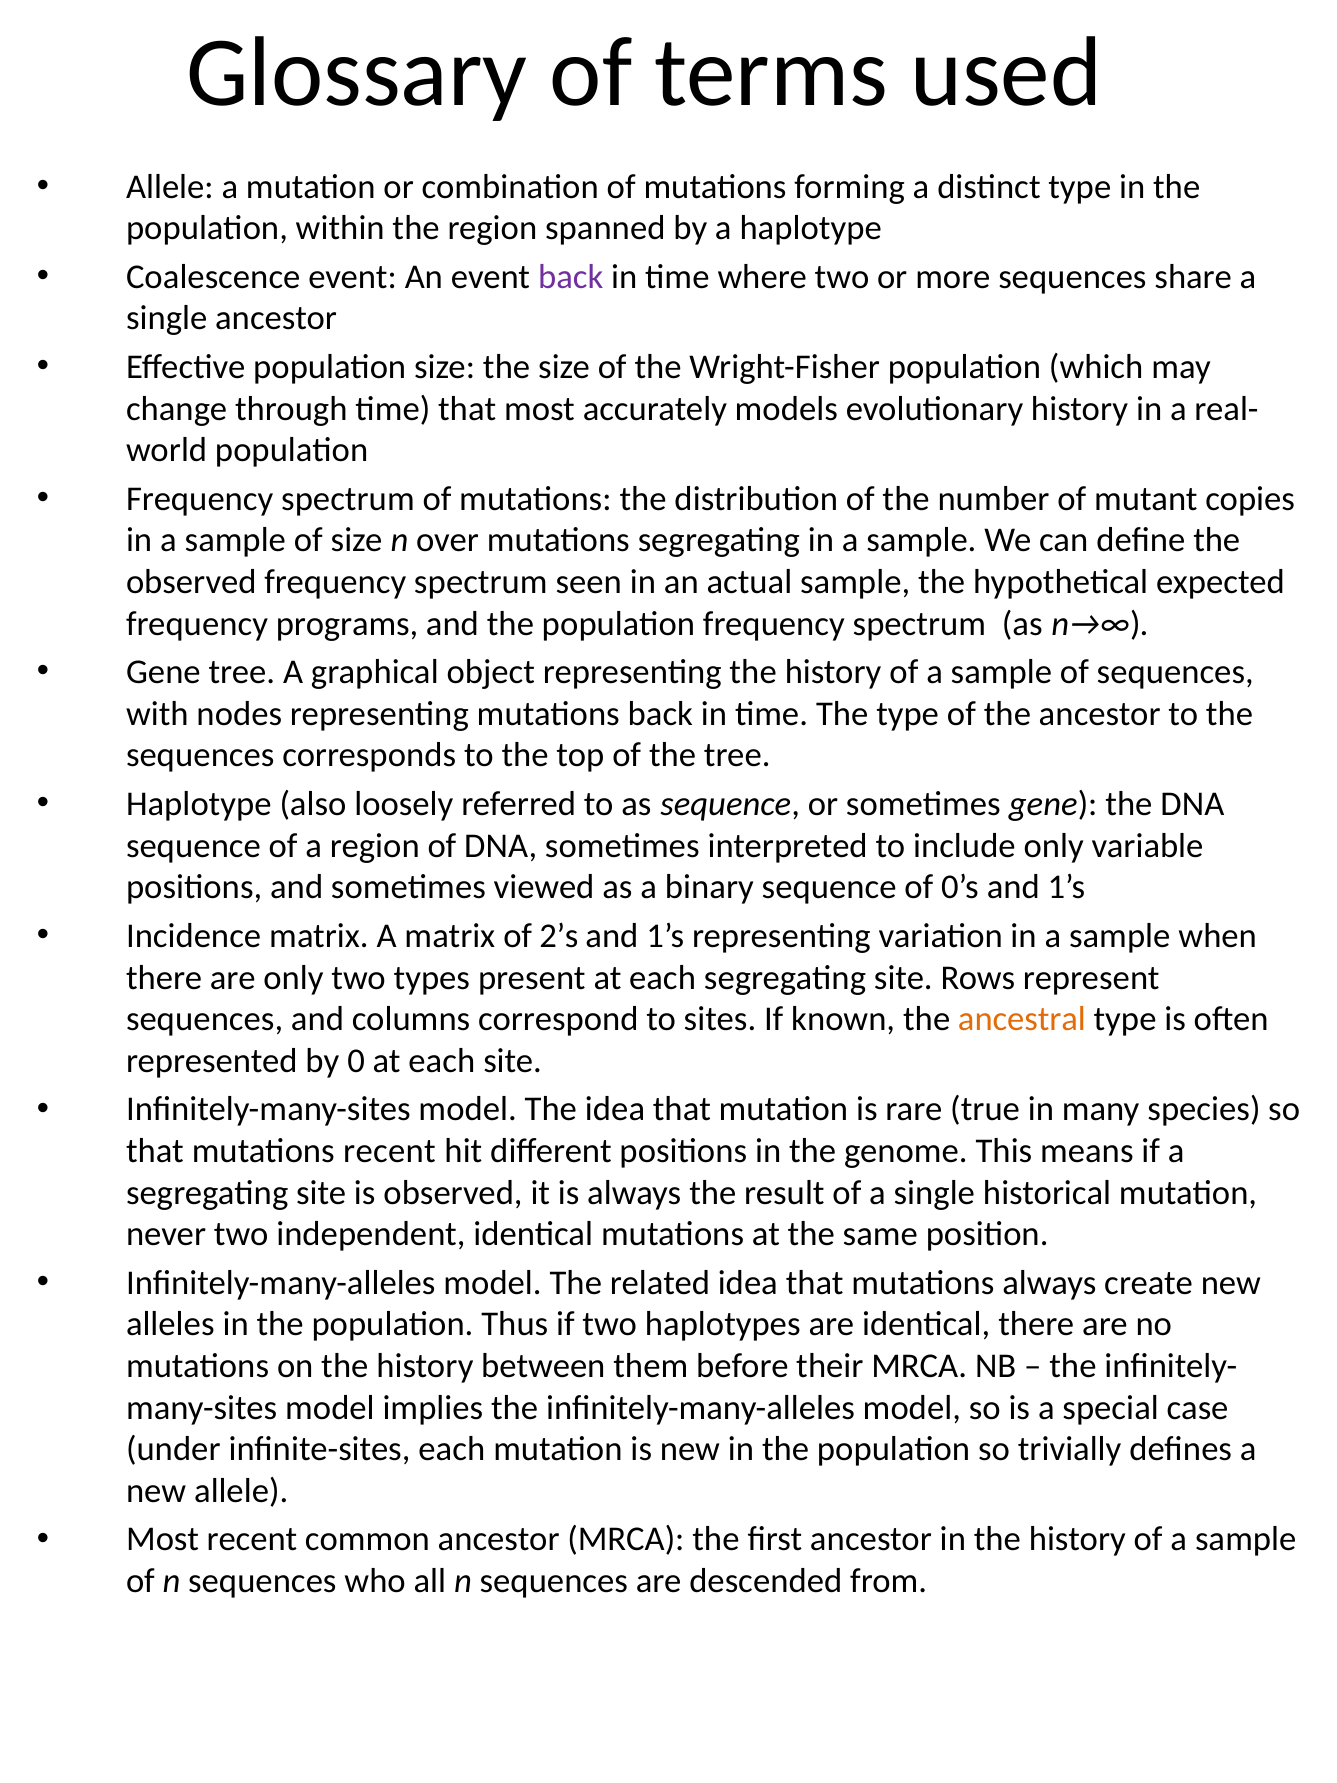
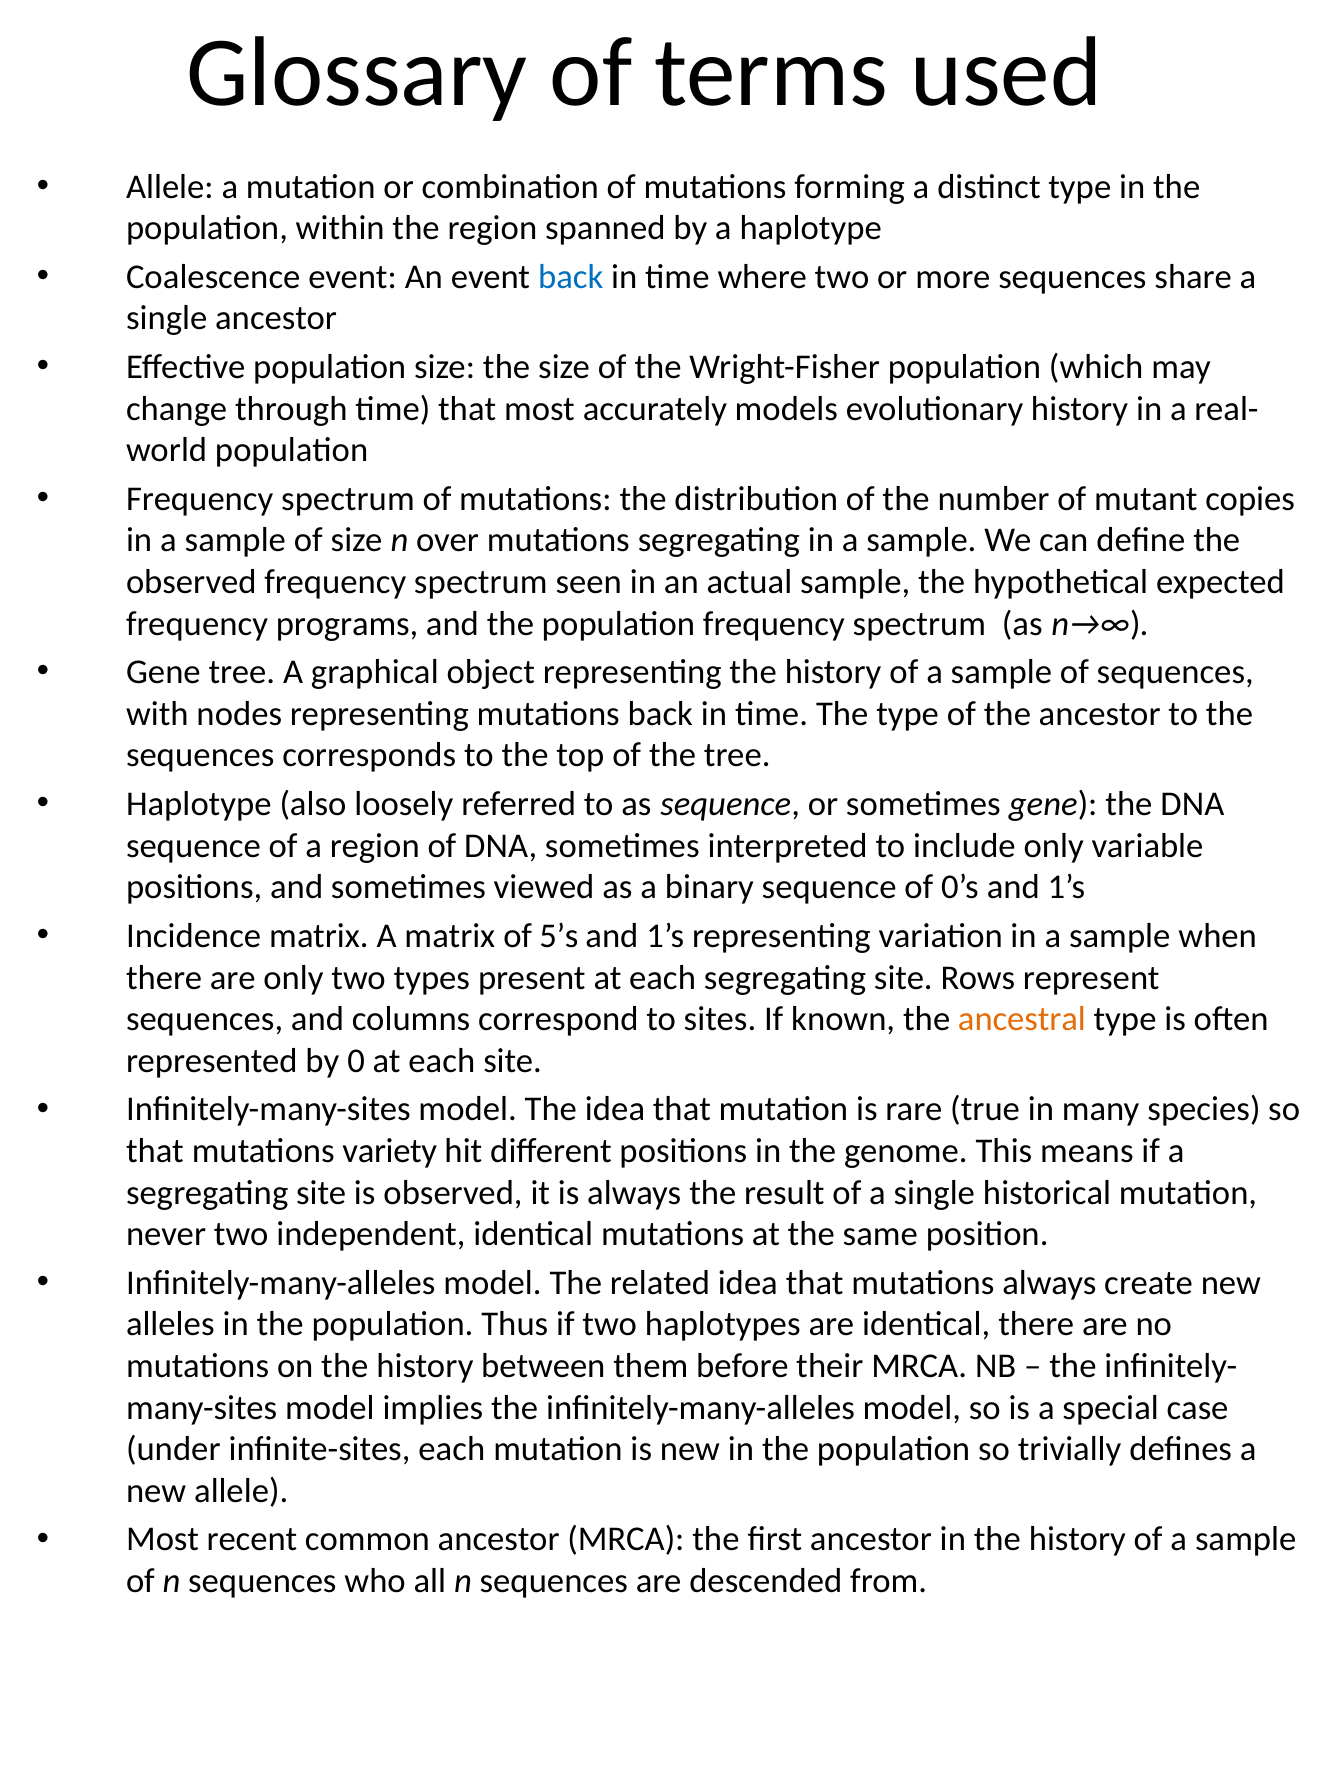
back colour: purple -> blue (571, 277)
2’s: 2’s -> 5’s (559, 936)
mutations recent: recent -> variety (390, 1151)
